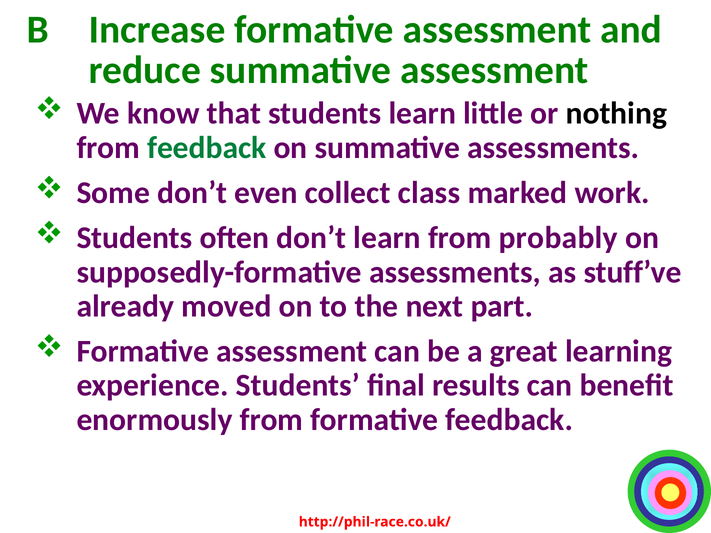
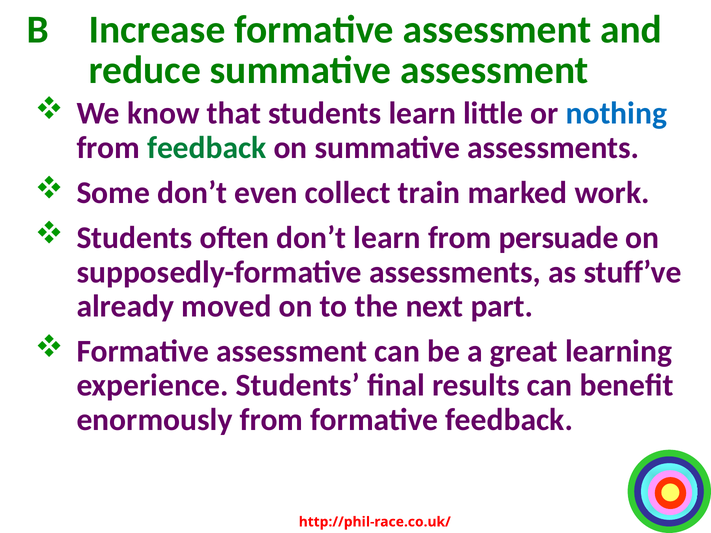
nothing colour: black -> blue (616, 114)
class: class -> train (429, 193)
probably: probably -> persuade (559, 238)
